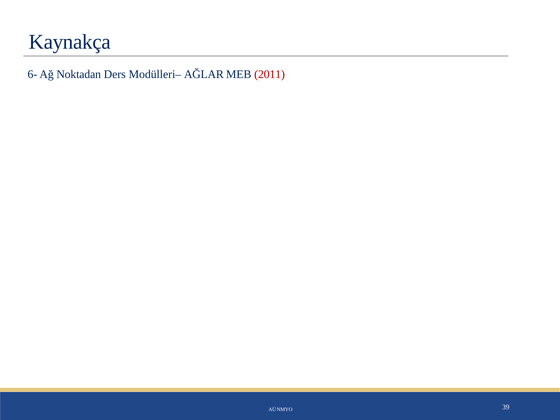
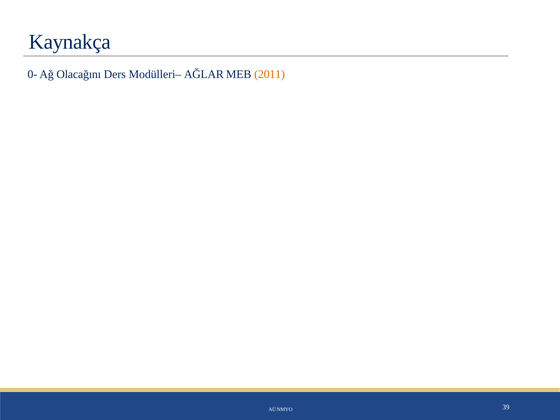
6-: 6- -> 0- (32, 74)
Noktadan: Noktadan -> Olacağını (79, 74)
2011 colour: red -> orange (270, 74)
